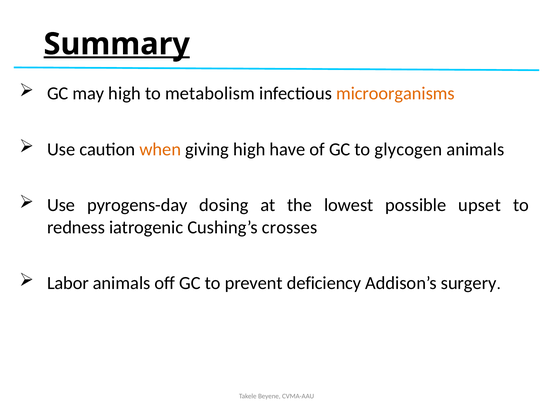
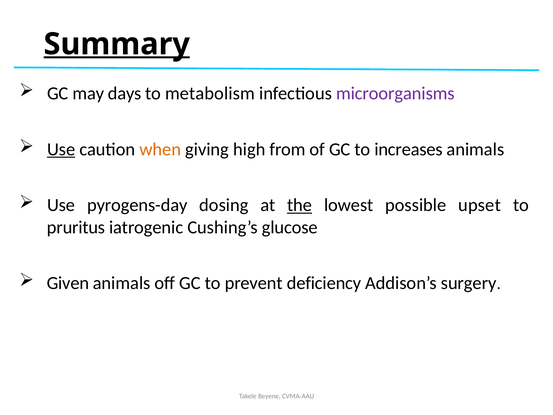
may high: high -> days (125, 93)
microorganisms colour: orange -> purple (395, 93)
Use underline: none -> present (61, 149)
have: have -> from (288, 149)
glycogen: glycogen -> increases (409, 149)
the underline: none -> present (300, 205)
redness: redness -> pruritus (76, 227)
crosses: crosses -> glucose (290, 227)
Labor: Labor -> Given (68, 283)
